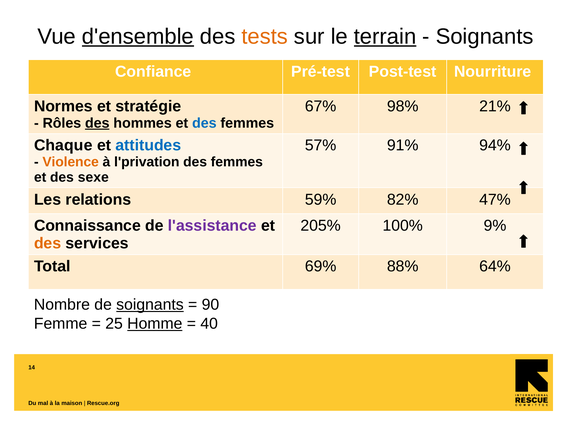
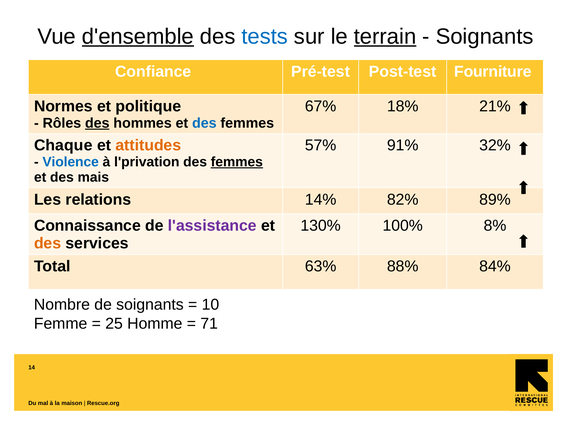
tests colour: orange -> blue (265, 37)
Nourriture: Nourriture -> Fourniture (493, 72)
stratégie: stratégie -> politique (148, 106)
98%: 98% -> 18% (403, 106)
attitudes colour: blue -> orange (148, 146)
94%: 94% -> 32% (495, 146)
Violence colour: orange -> blue (71, 162)
femmes underline: none -> present (237, 162)
sexe: sexe -> mais (93, 177)
59%: 59% -> 14% (321, 200)
47%: 47% -> 89% (495, 200)
205%: 205% -> 130% (321, 226)
9%: 9% -> 8% (495, 226)
69%: 69% -> 63% (321, 267)
64%: 64% -> 84% (495, 267)
soignants underline: present -> none (150, 305)
90: 90 -> 10 (210, 305)
Homme underline: present -> none (155, 324)
40: 40 -> 71 (209, 324)
